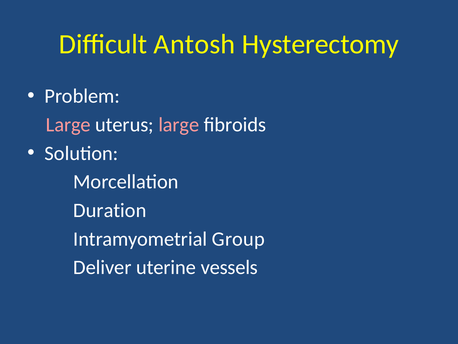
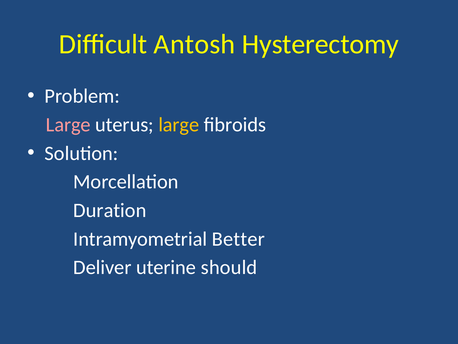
large colour: pink -> yellow (179, 125)
Group: Group -> Better (238, 239)
vessels: vessels -> should (229, 267)
